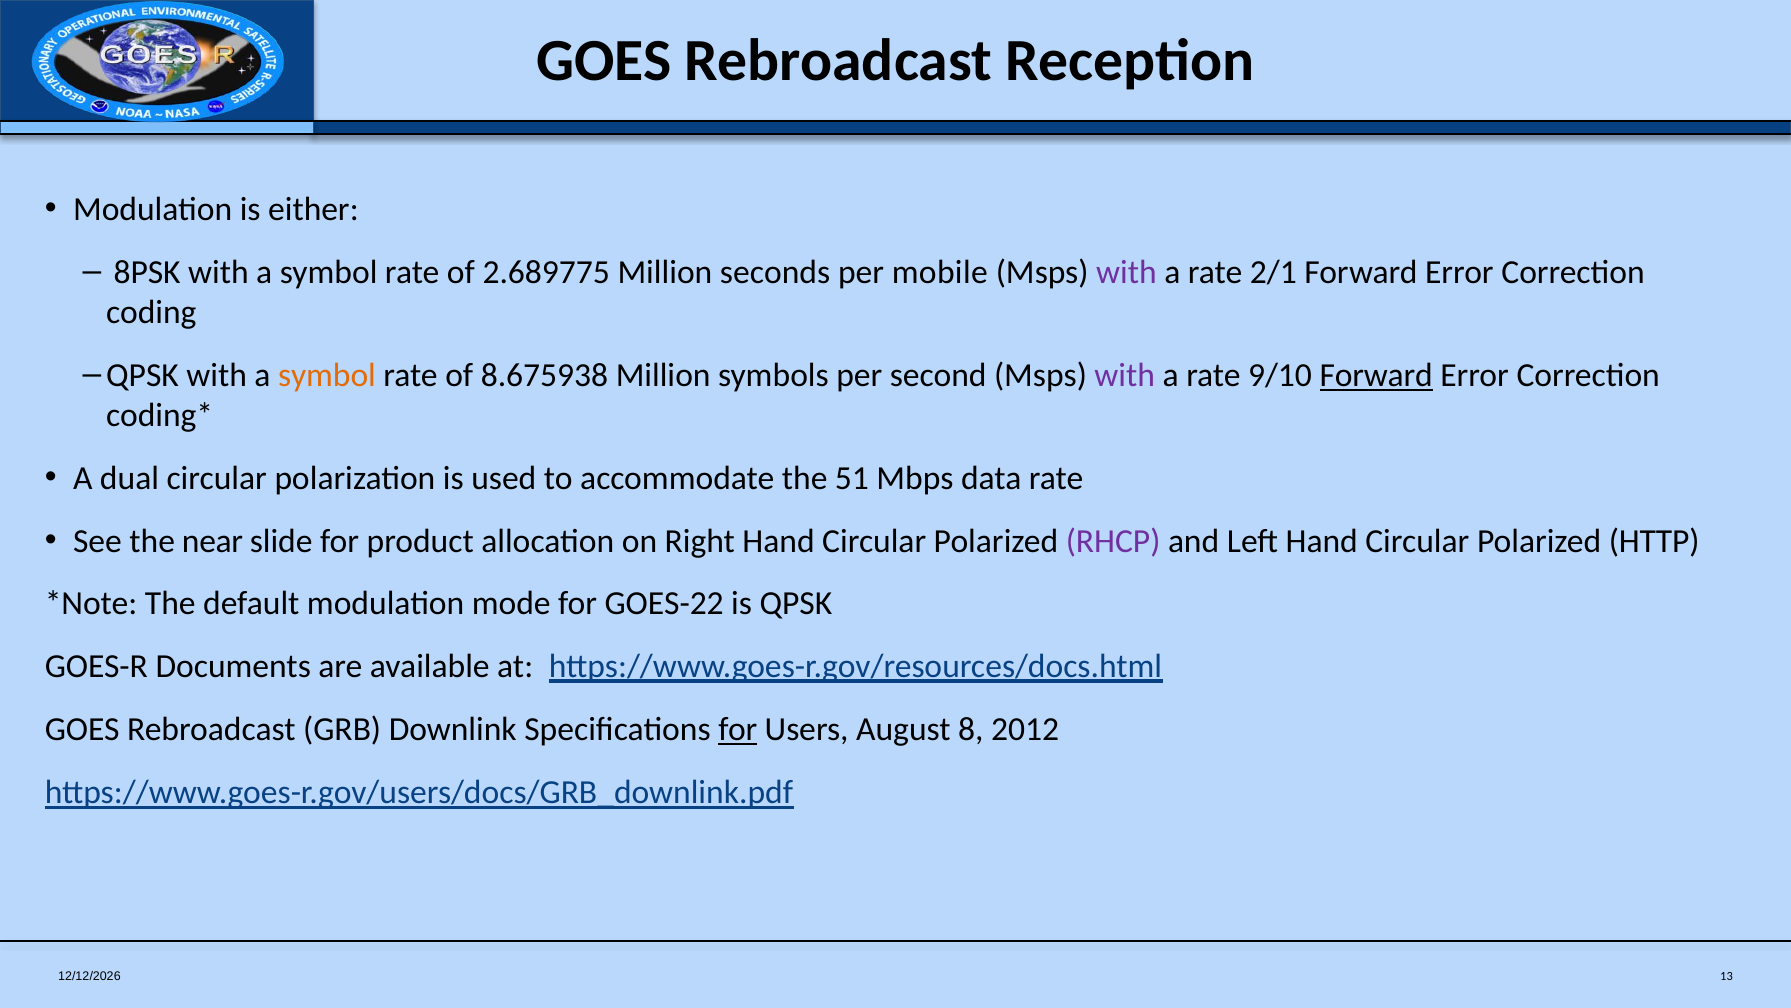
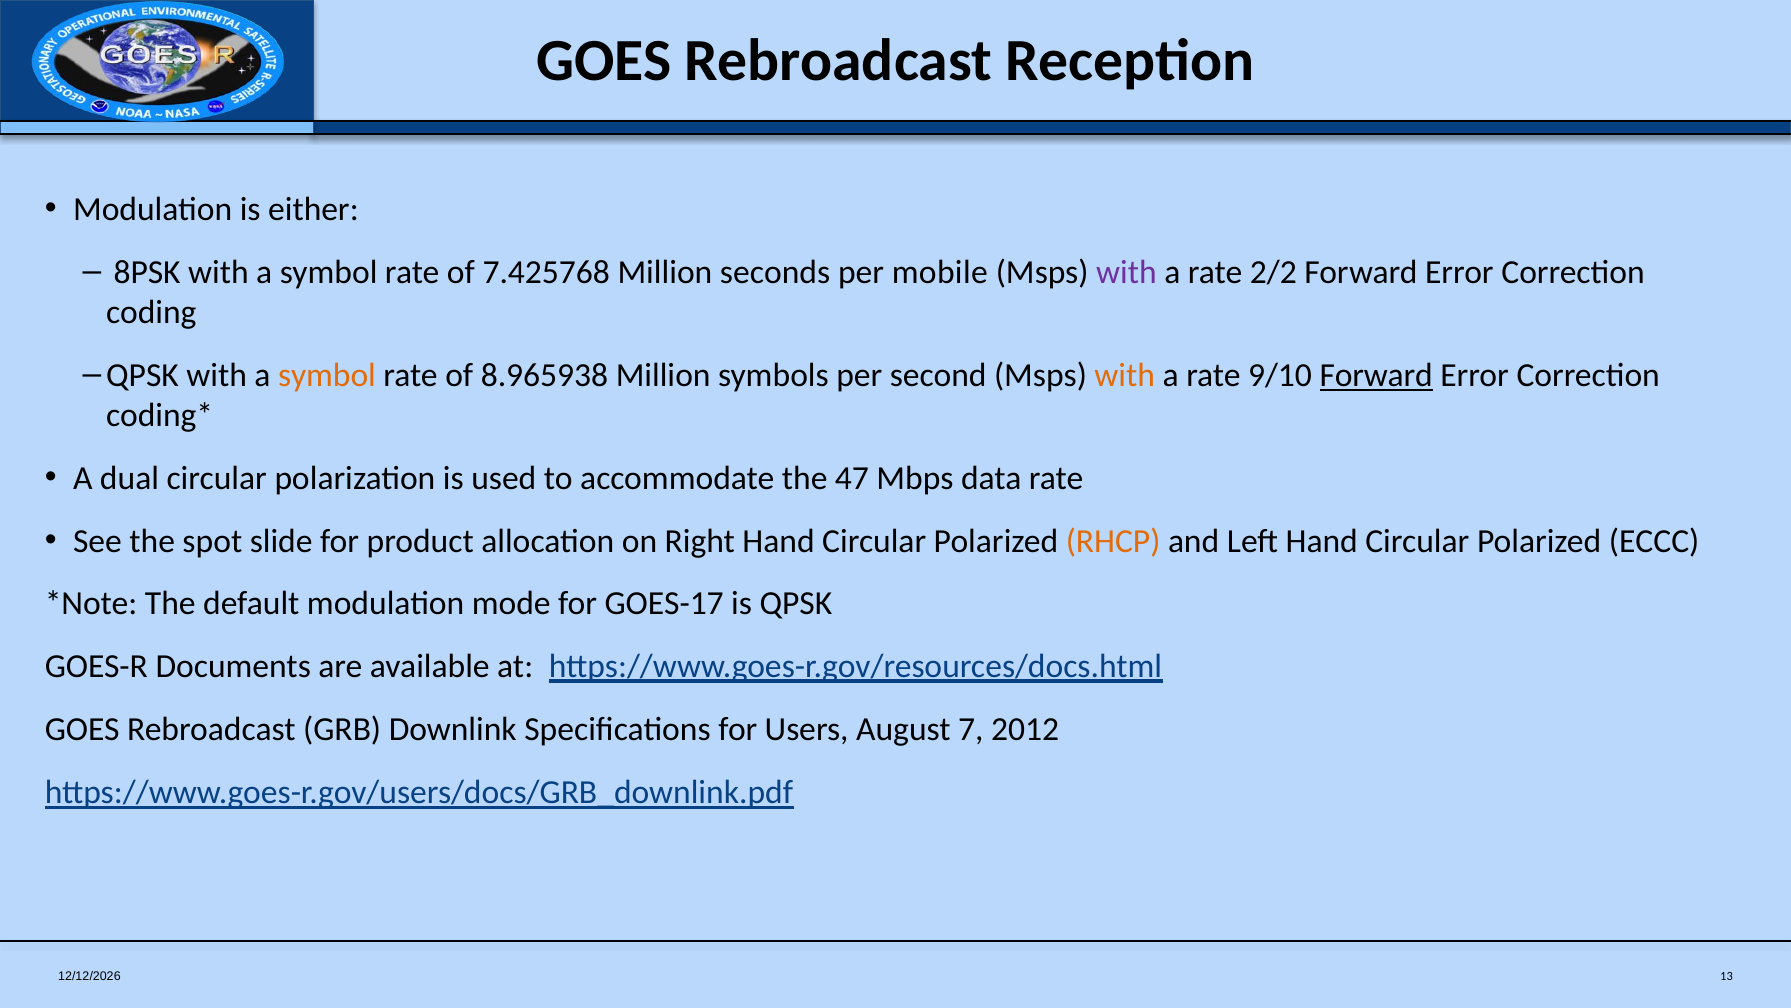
2.689775: 2.689775 -> 7.425768 (546, 272)
2/1: 2/1 -> 2/2 (1273, 272)
8.675938: 8.675938 -> 8.965938 (544, 375)
with colour: purple -> orange (1125, 375)
51: 51 -> 47 (852, 478)
near: near -> spot (212, 541)
RHCP colour: purple -> orange (1113, 541)
HTTP: HTTP -> ECCC (1654, 541)
GOES-22: GOES-22 -> GOES-17 (664, 603)
for underline: present -> none (738, 729)
8: 8 -> 7 (971, 729)
